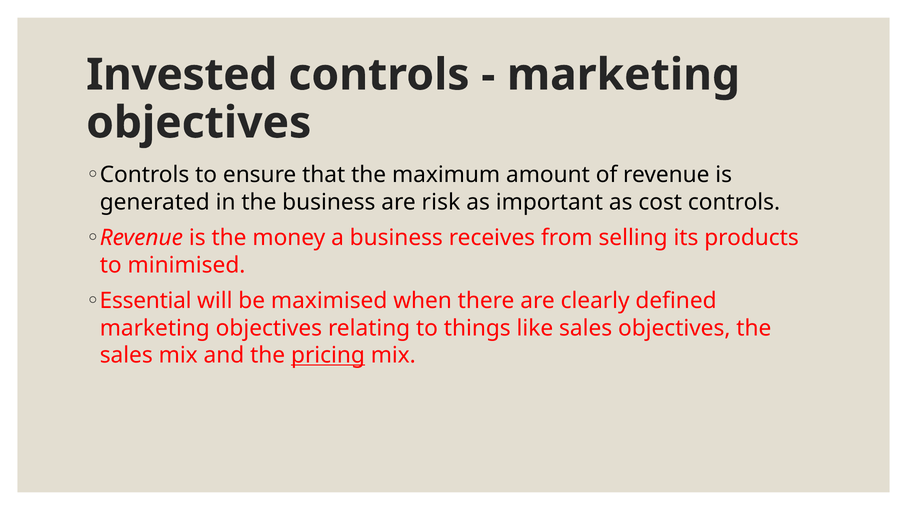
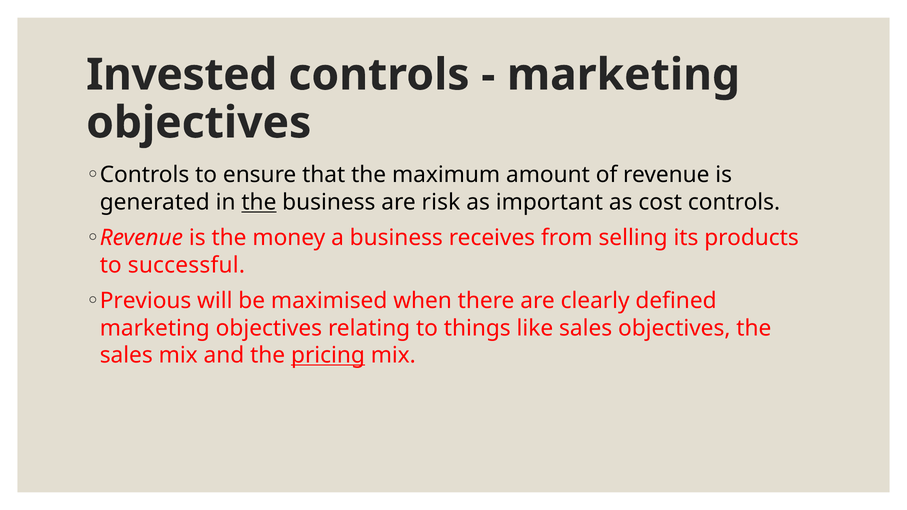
the underline: none -> present (259, 202)
minimised: minimised -> successful (186, 265)
Essential: Essential -> Previous (146, 301)
